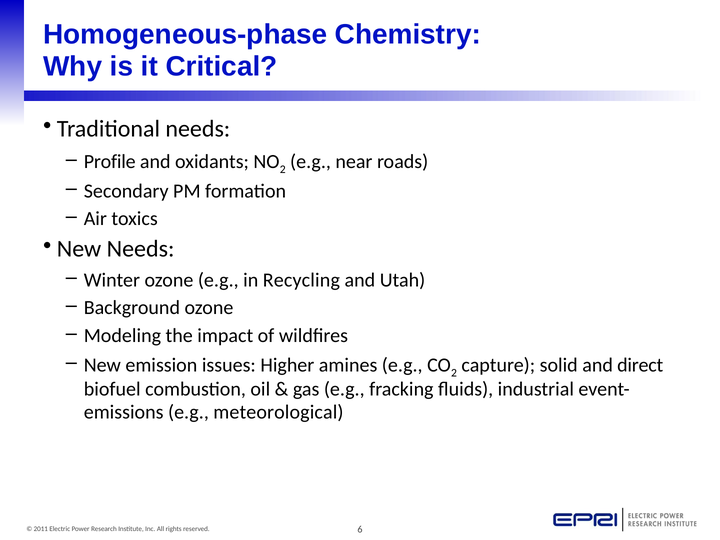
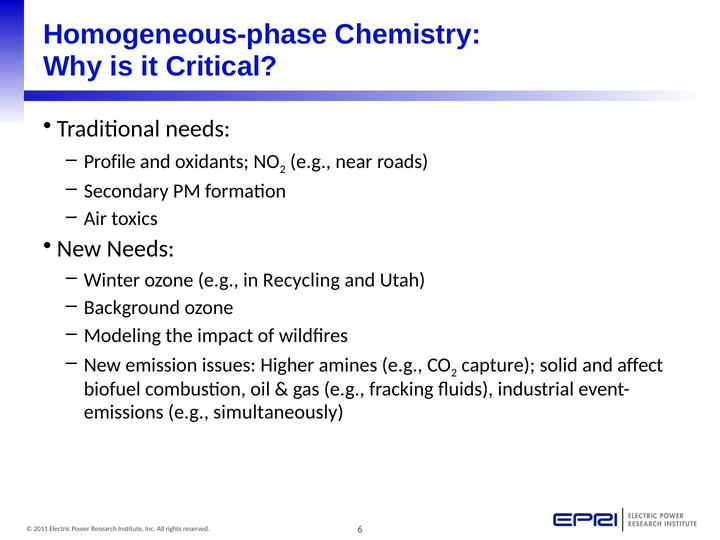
direct: direct -> affect (640, 365)
meteorological: meteorological -> simultaneously (278, 412)
